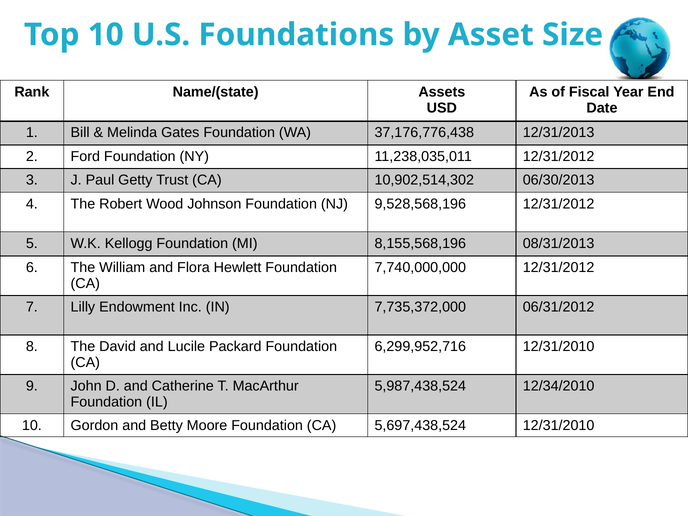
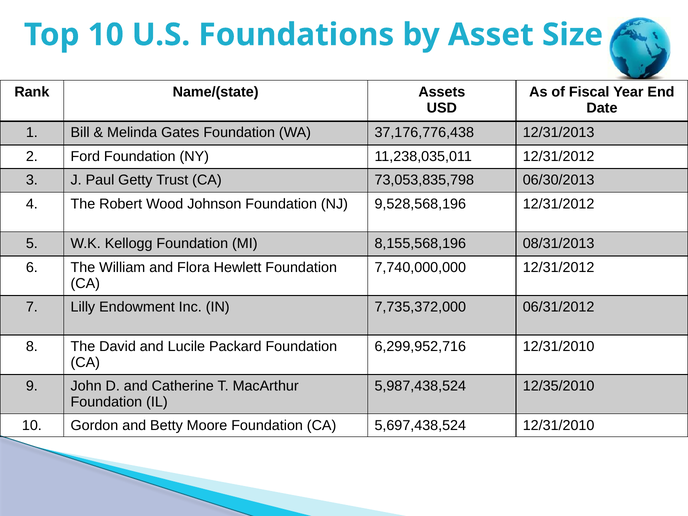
10,902,514,302: 10,902,514,302 -> 73,053,835,798 (424, 180)
12/34/2010: 12/34/2010 -> 12/35/2010 (559, 386)
